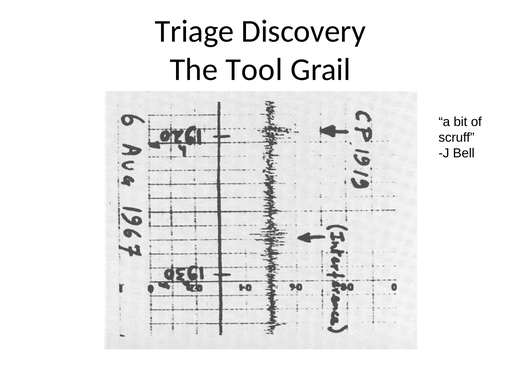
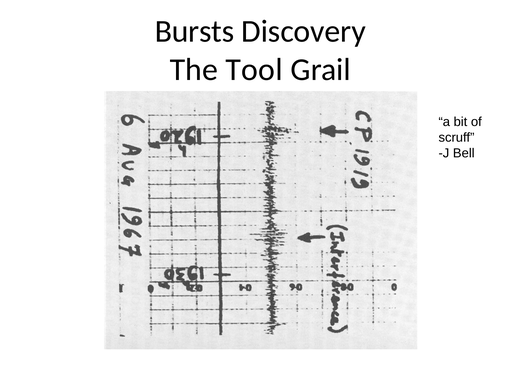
Triage: Triage -> Bursts (194, 31)
